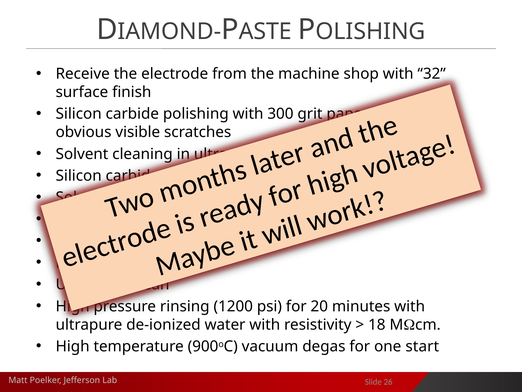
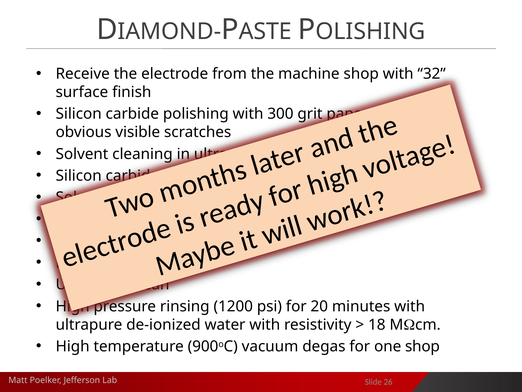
one start: start -> shop (422, 346)
